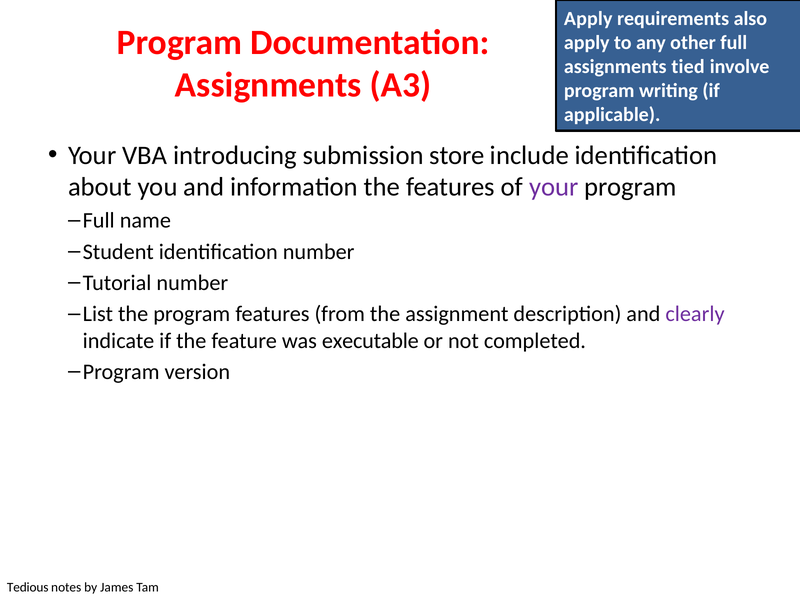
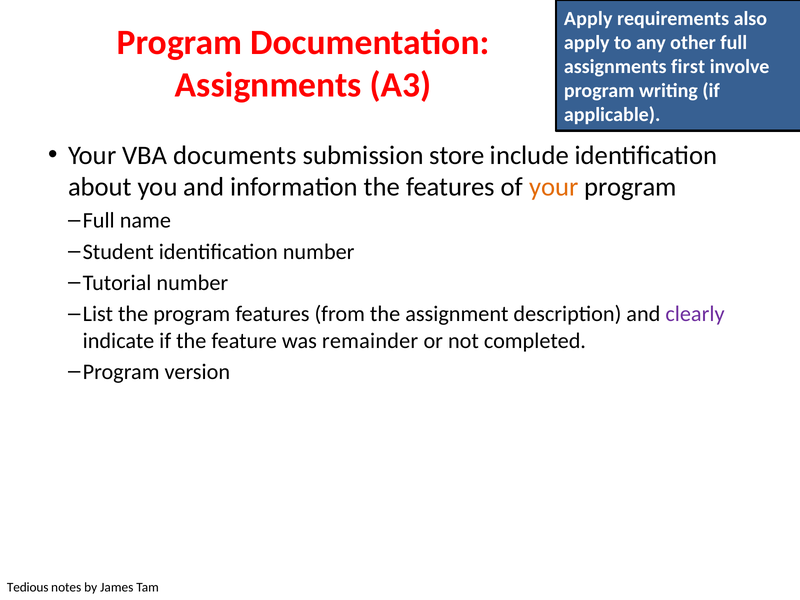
tied: tied -> first (688, 67)
introducing: introducing -> documents (235, 155)
your colour: purple -> orange (554, 187)
executable: executable -> remainder (370, 341)
